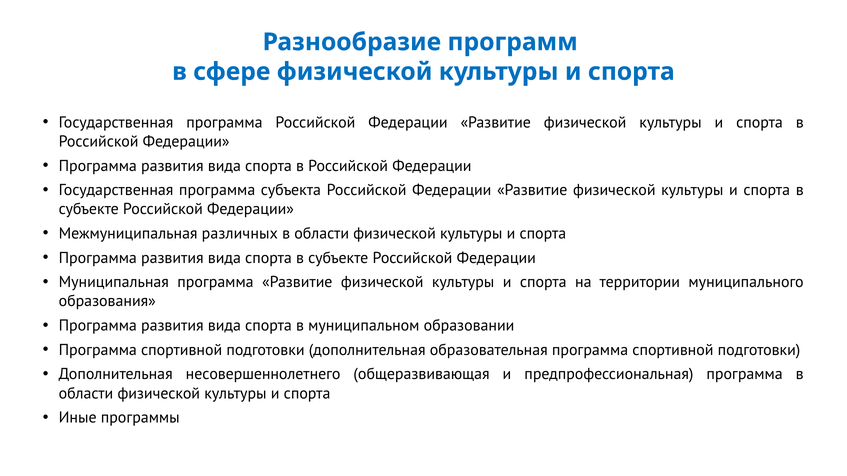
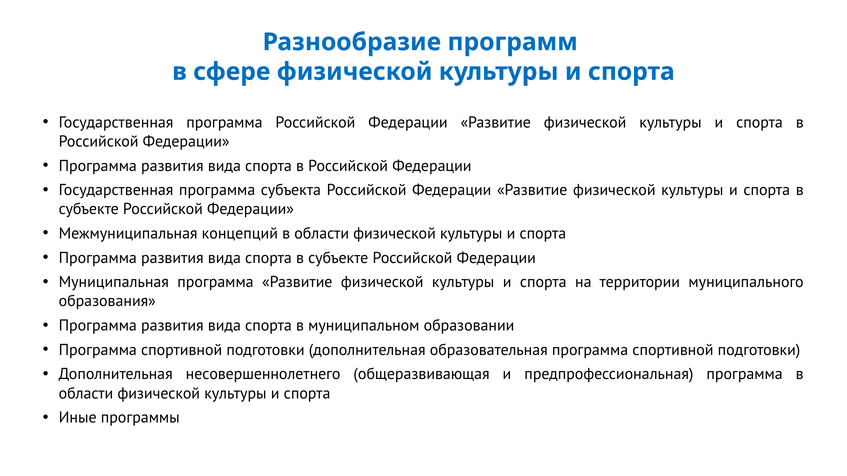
различных: различных -> концепций (240, 234)
